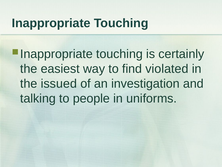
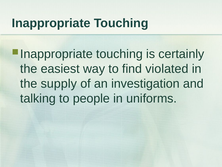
issued: issued -> supply (59, 83)
